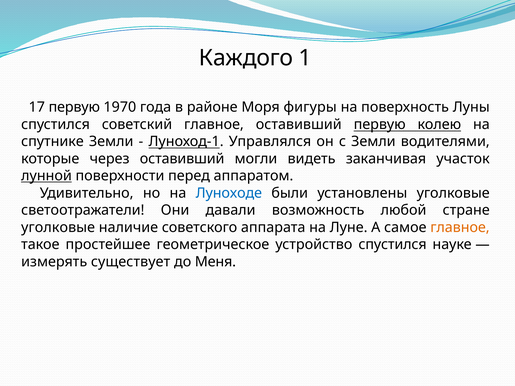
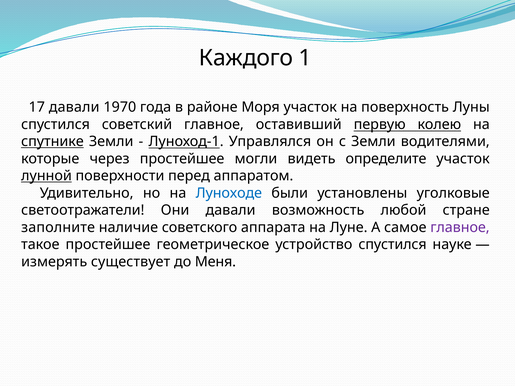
17 первую: первую -> давали (74, 107)
Моря фигуры: фигуры -> участок (310, 107)
спутнике underline: none -> present (52, 142)
через оставивший: оставивший -> простейшее (182, 159)
заканчивая: заканчивая -> определите (386, 159)
уголковые: уголковые -> заполните (58, 227)
главное colour: orange -> purple (460, 227)
